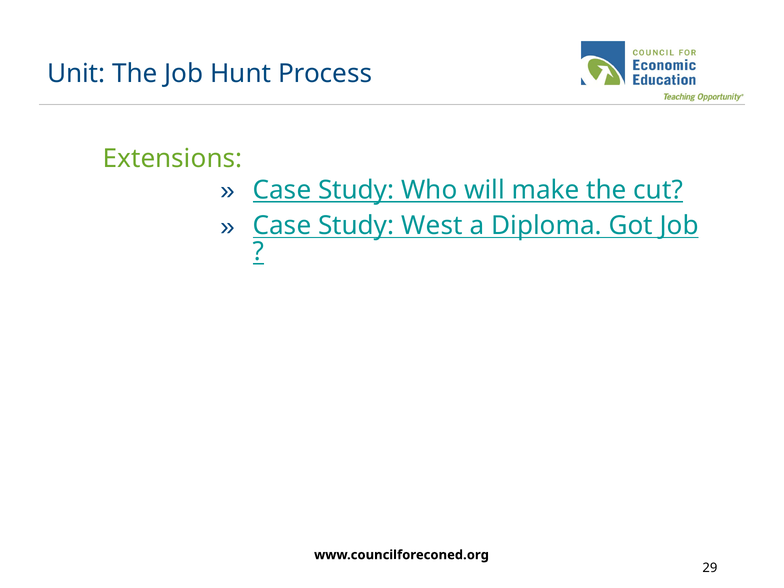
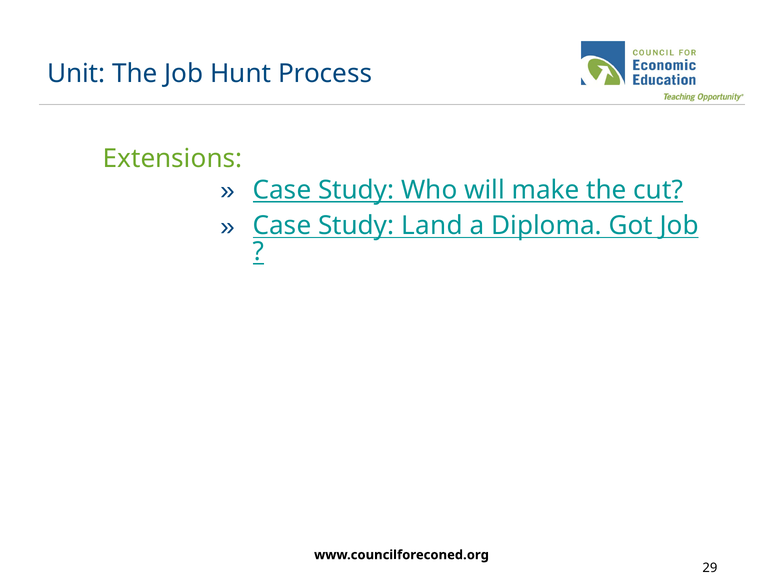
West: West -> Land (432, 226)
